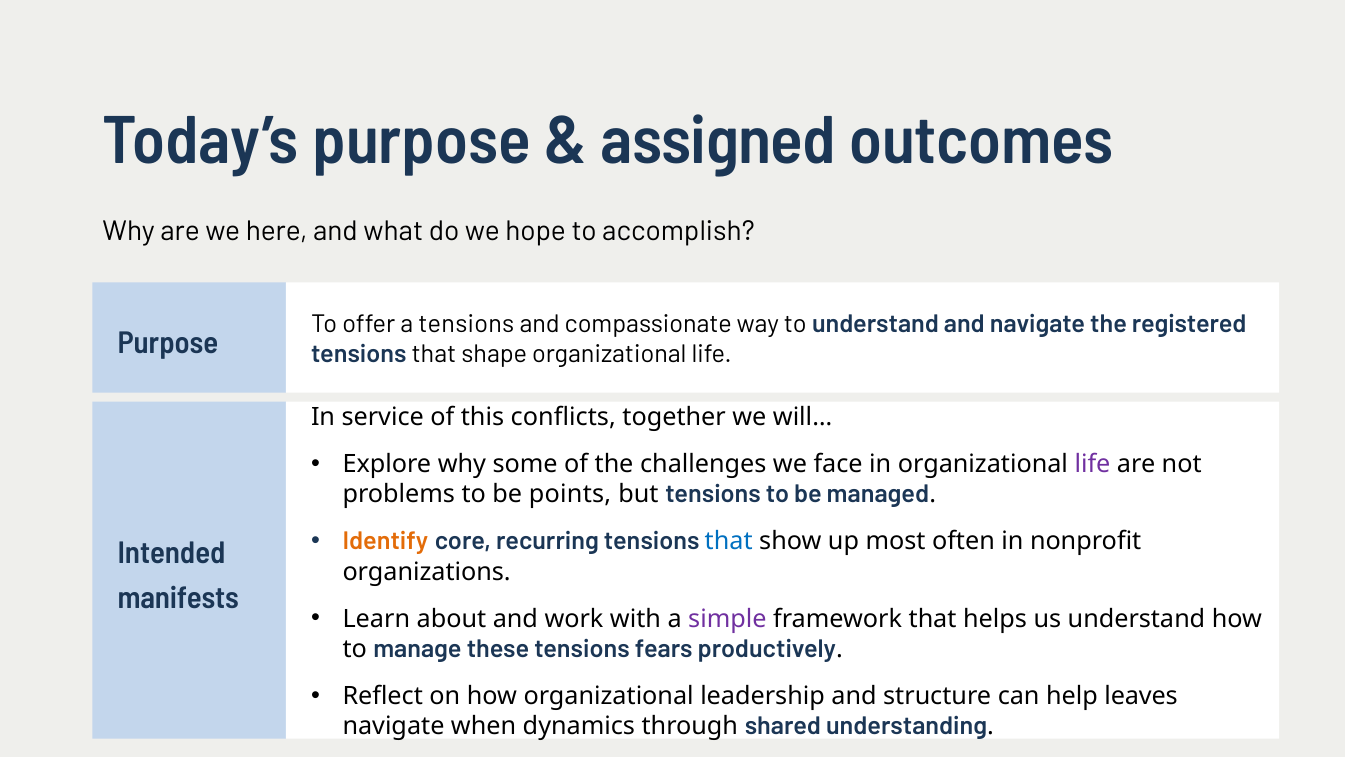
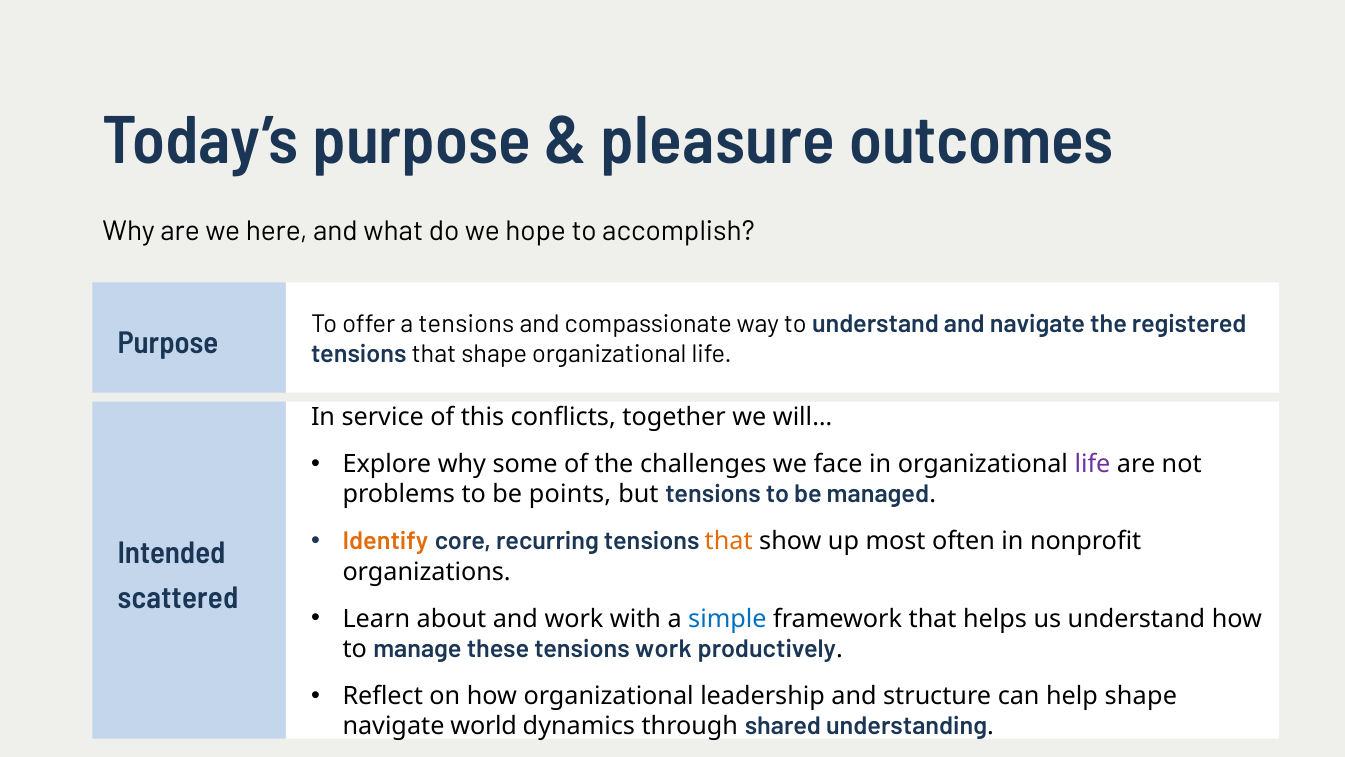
assigned: assigned -> pleasure (718, 142)
that colour: blue -> orange (729, 541)
manifests: manifests -> scattered (178, 598)
simple colour: purple -> blue (727, 619)
tensions fears: fears -> work (664, 649)
help leaves: leaves -> shape (1141, 696)
when: when -> world (484, 726)
